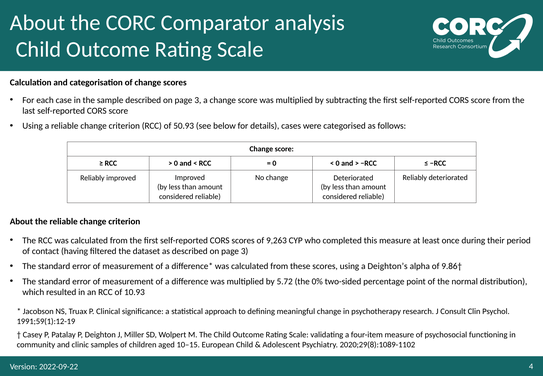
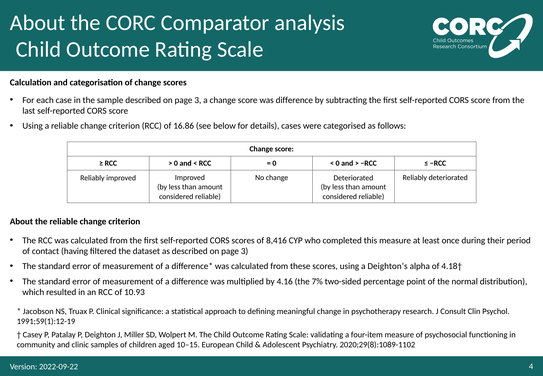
score was multiplied: multiplied -> difference (294, 100)
50.93: 50.93 -> 16.86 (184, 126)
9,263: 9,263 -> 8,416 (276, 240)
9.86†: 9.86† -> 4.18† (452, 266)
5.72: 5.72 -> 4.16 (285, 281)
0%: 0% -> 7% (317, 281)
